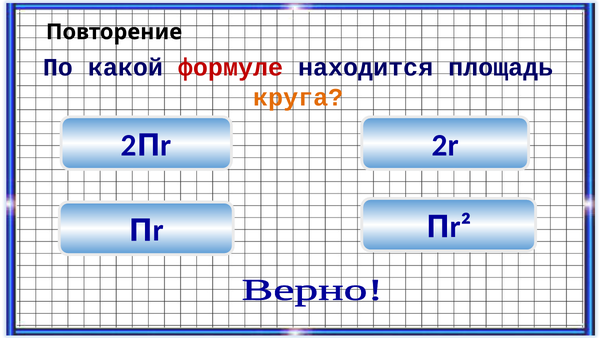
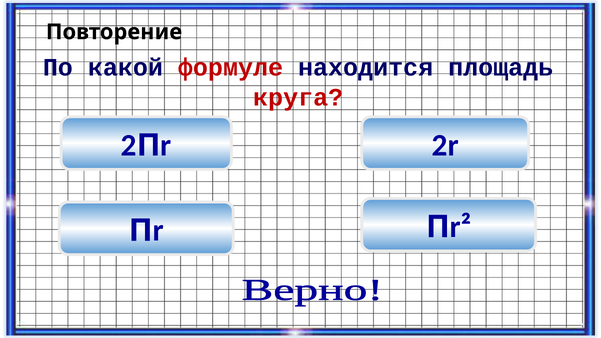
круга colour: orange -> red (298, 97)
